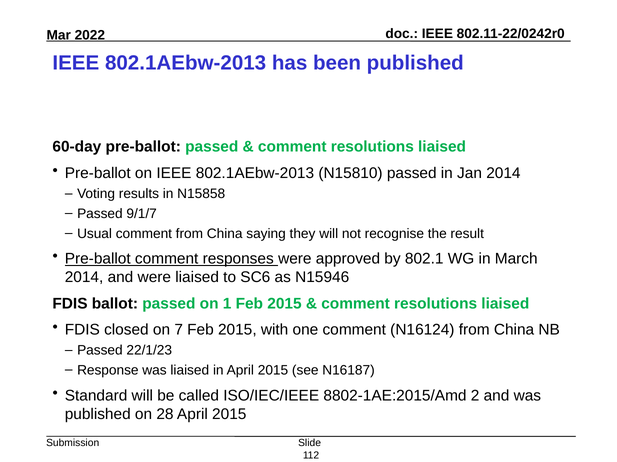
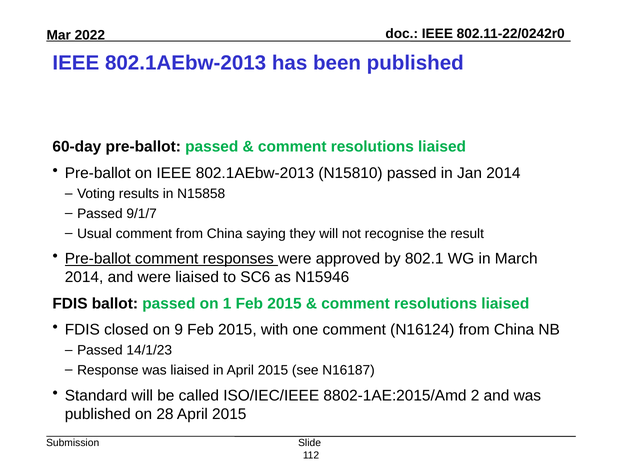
7: 7 -> 9 (179, 330)
22/1/23: 22/1/23 -> 14/1/23 (149, 351)
